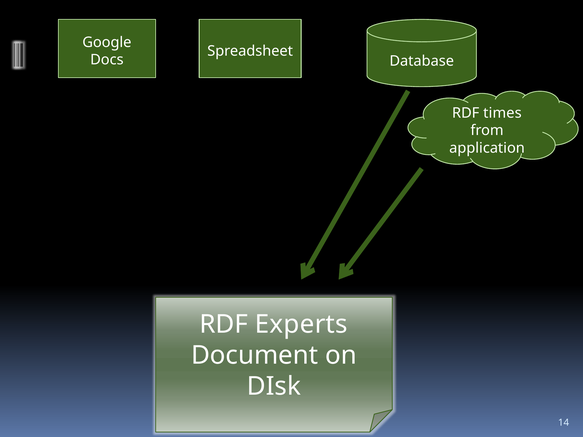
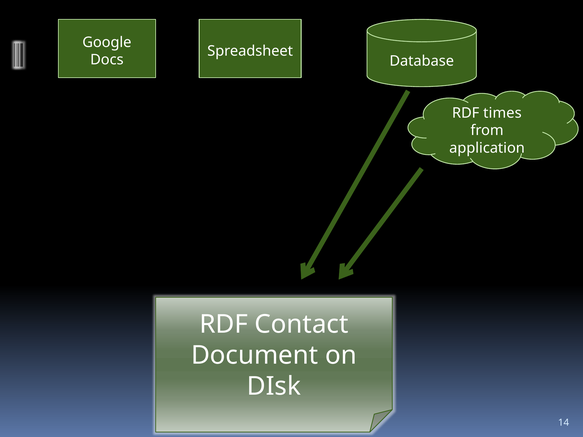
Experts: Experts -> Contact (301, 324)
